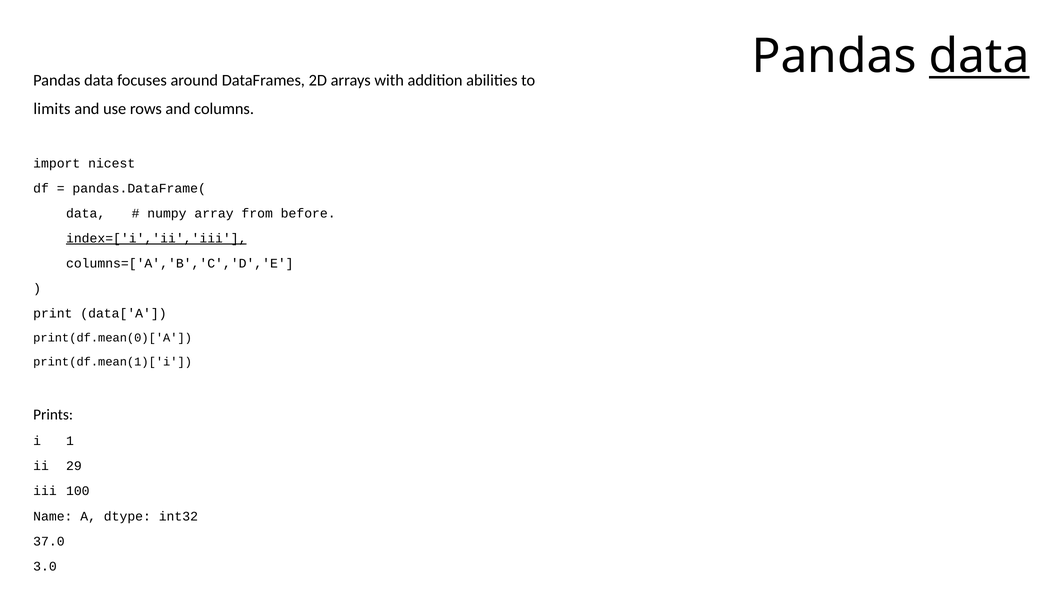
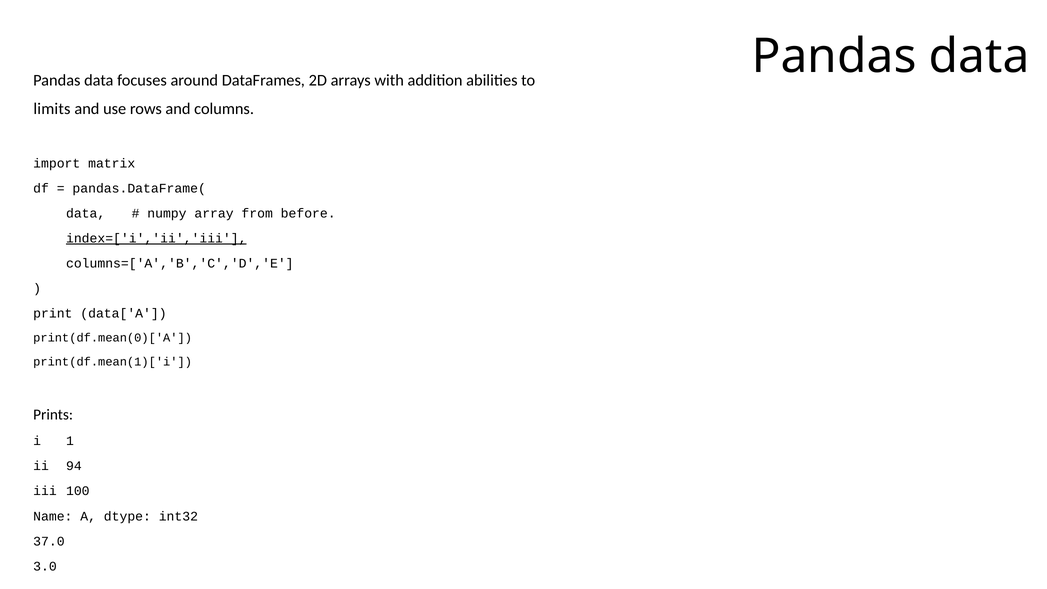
data underline: present -> none (979, 57)
nicest: nicest -> matrix (112, 163)
29: 29 -> 94 (74, 466)
